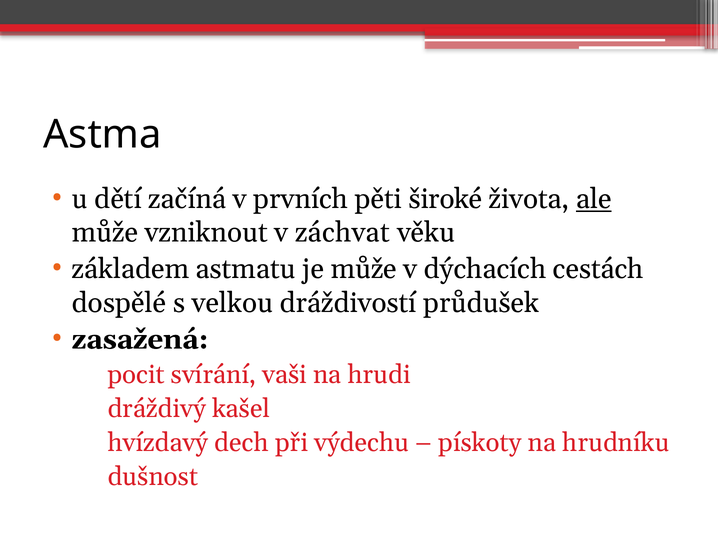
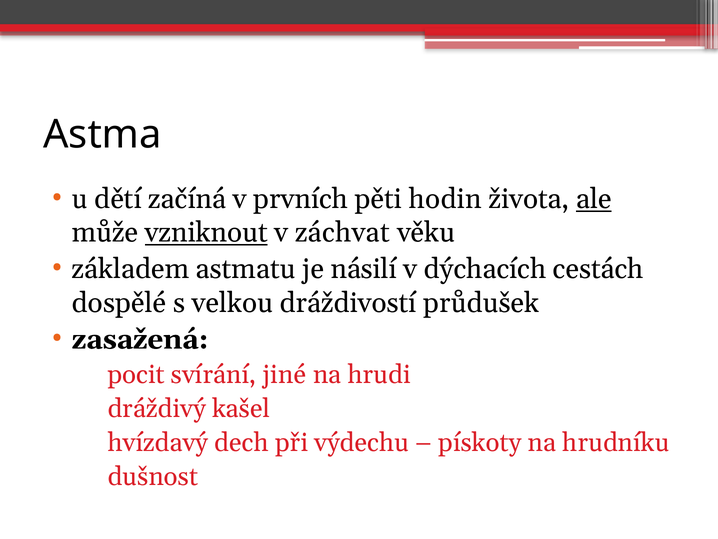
široké: široké -> hodin (445, 199)
vzniknout underline: none -> present (206, 232)
je může: může -> násilí (364, 269)
vaši: vaši -> jiné (284, 374)
